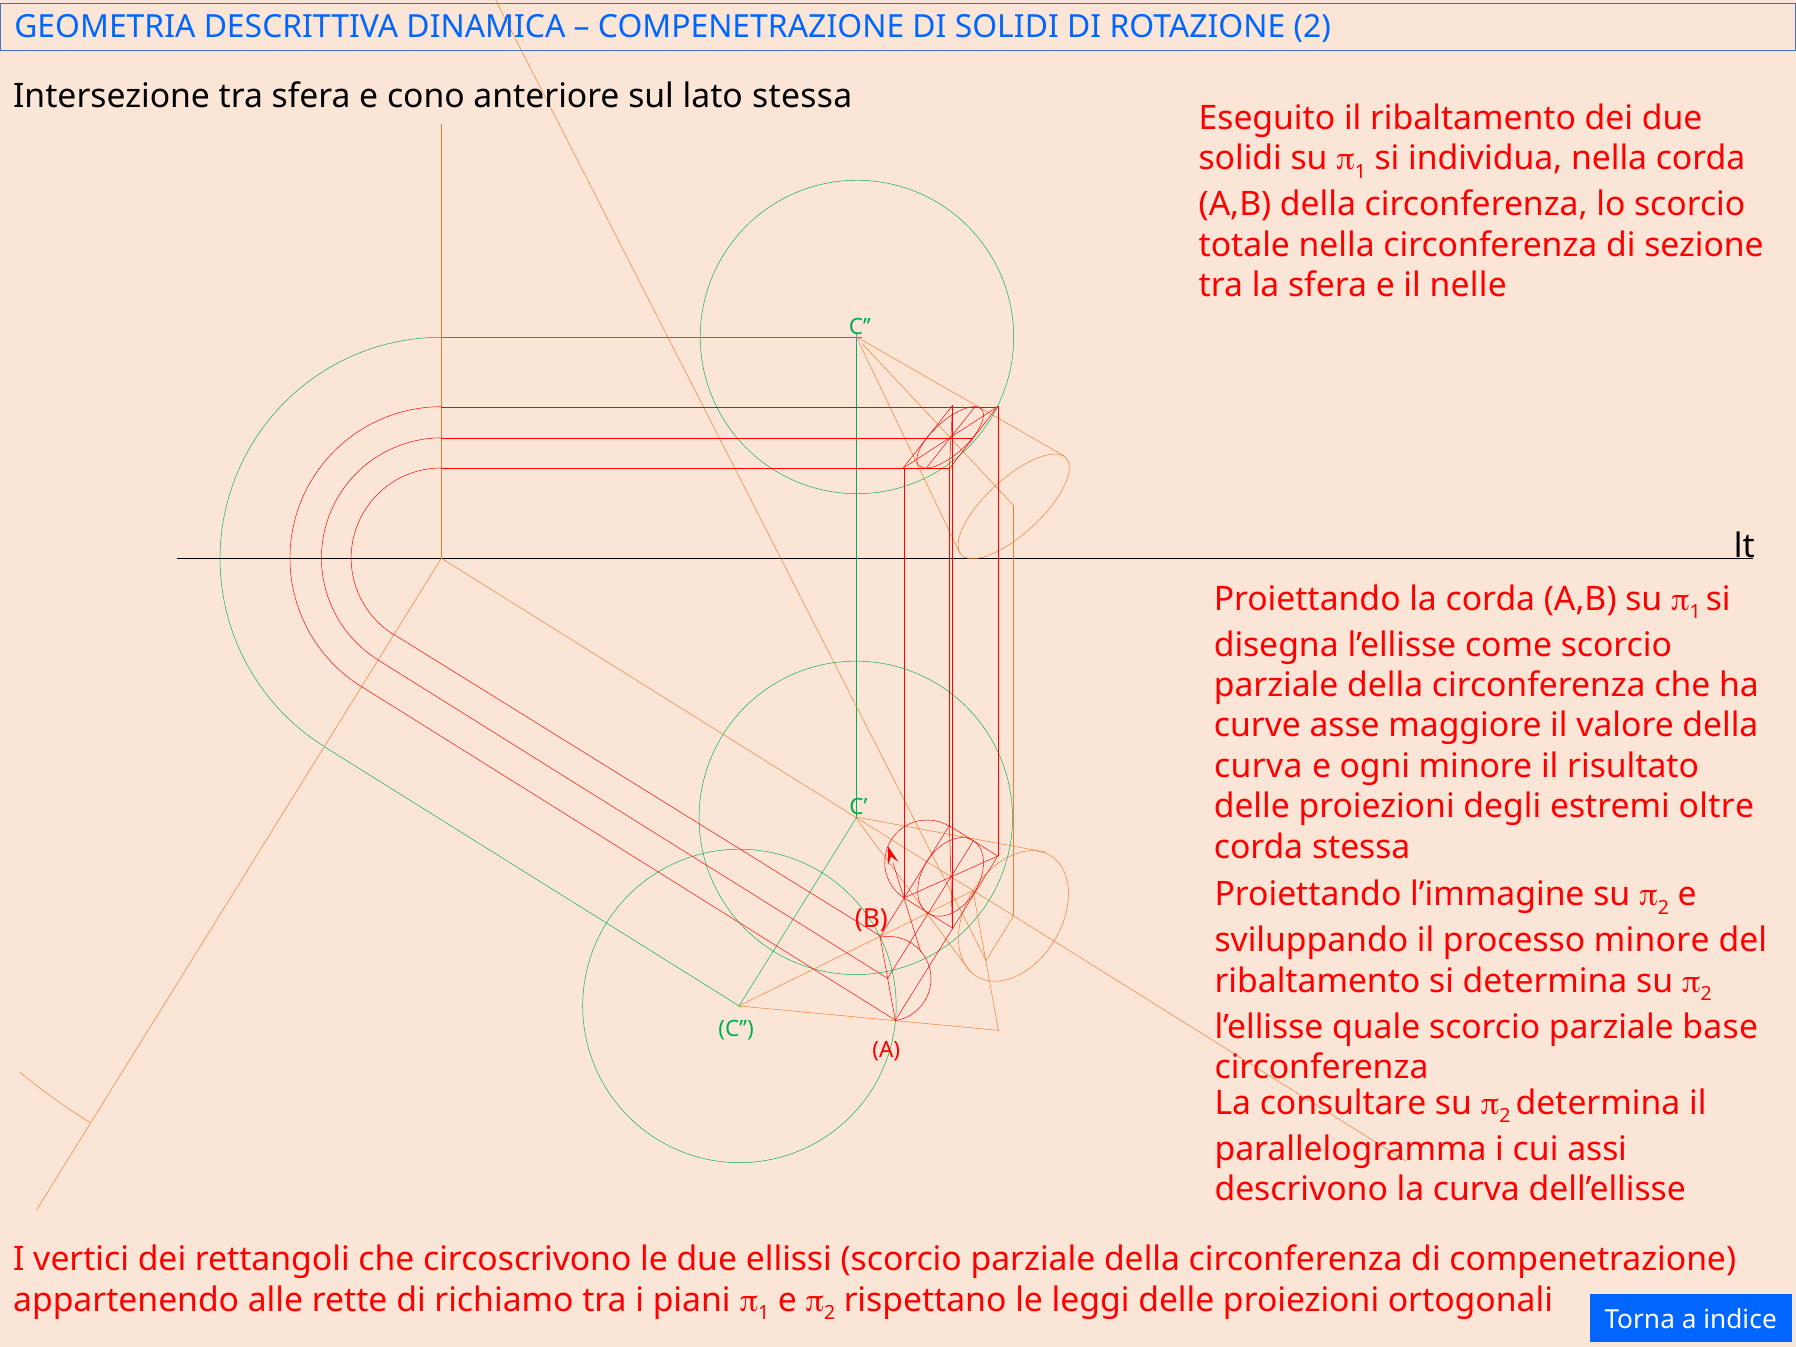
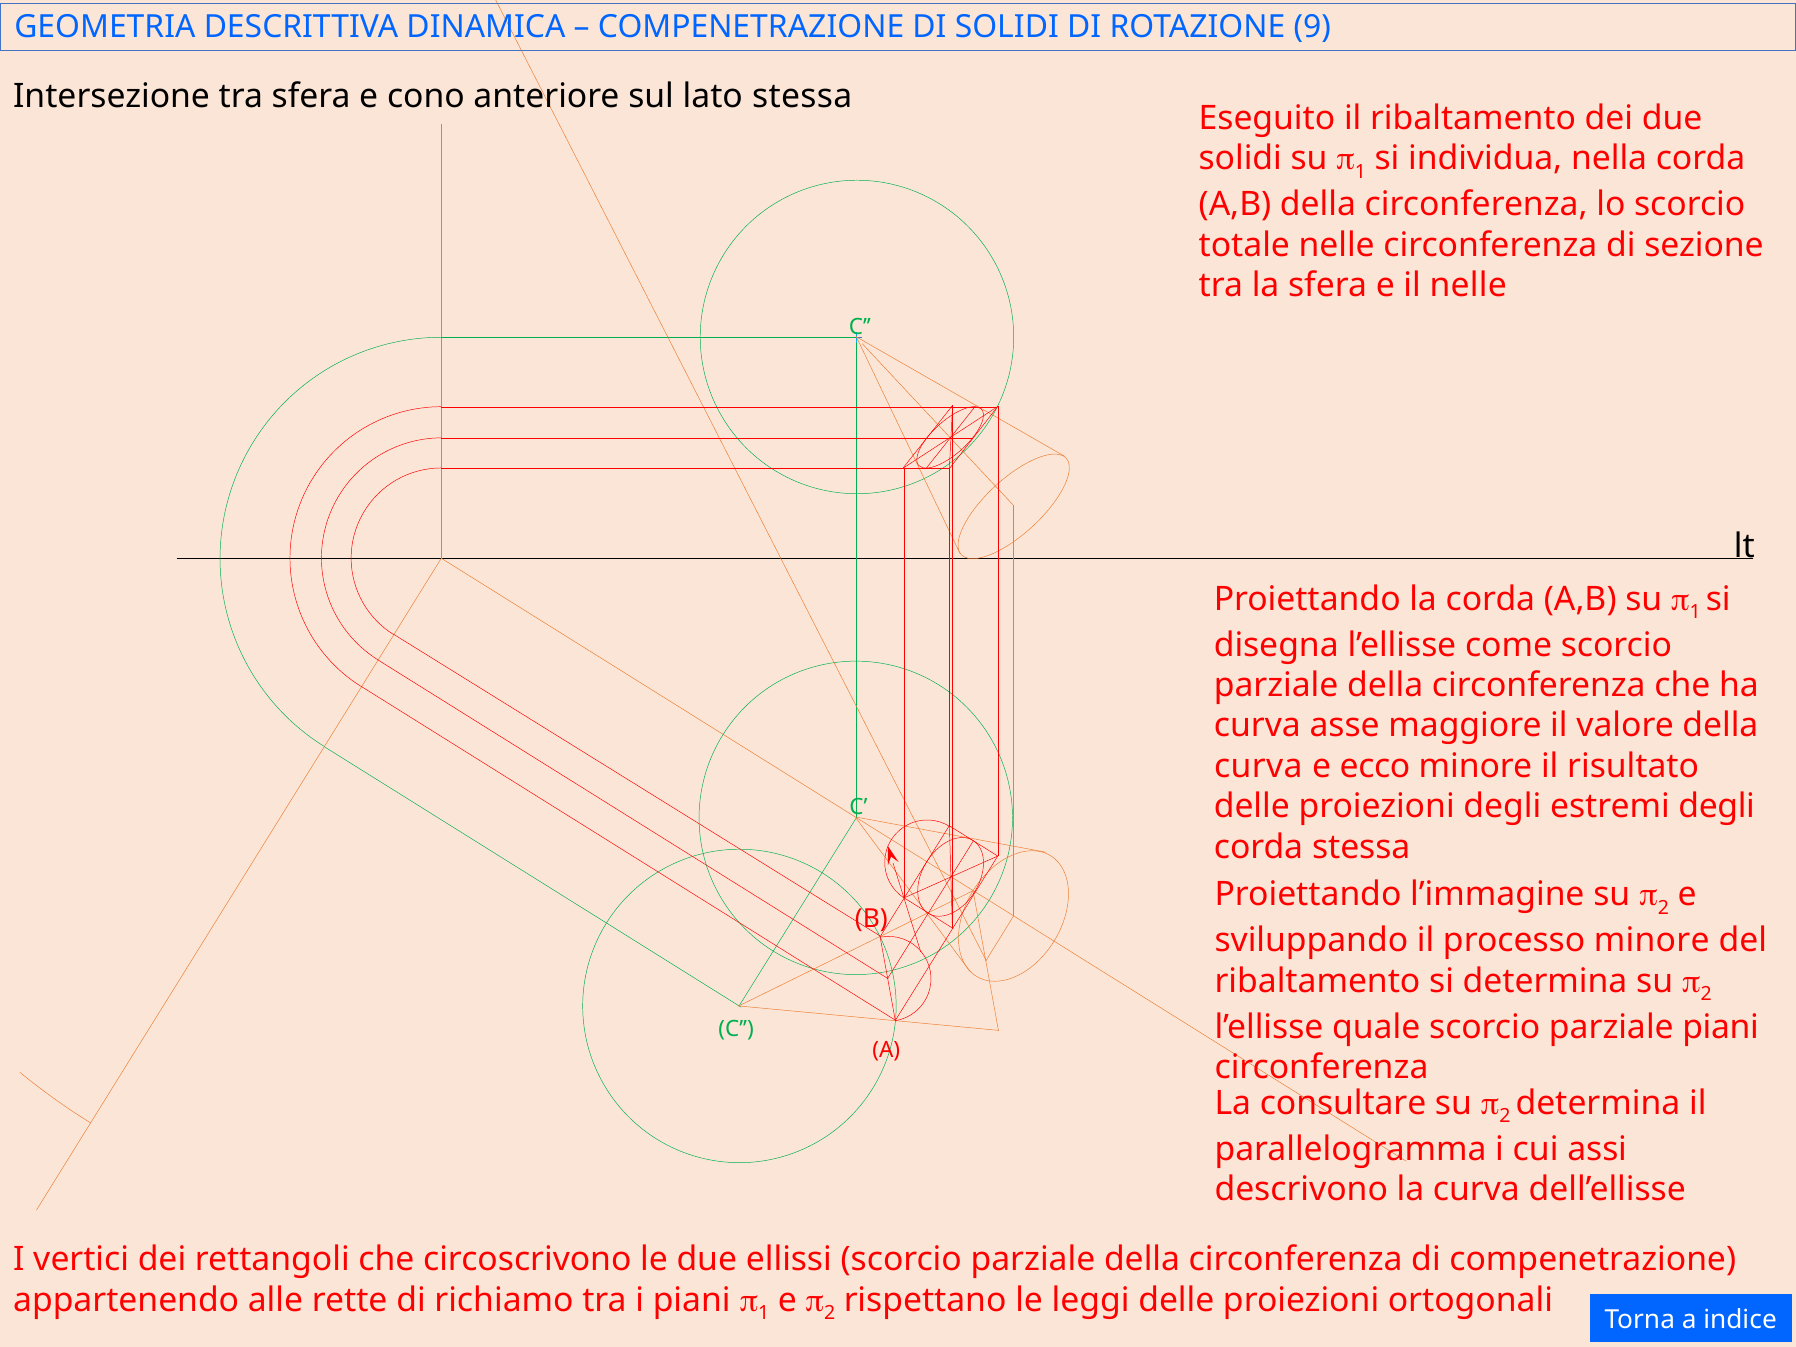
ROTAZIONE 2: 2 -> 9 (1312, 27)
totale nella: nella -> nelle (1337, 245)
curve: curve -> curva (1257, 726)
ogni: ogni -> ecco (1375, 766)
estremi oltre: oltre -> degli (1717, 807)
parziale base: base -> piani (1721, 1027)
